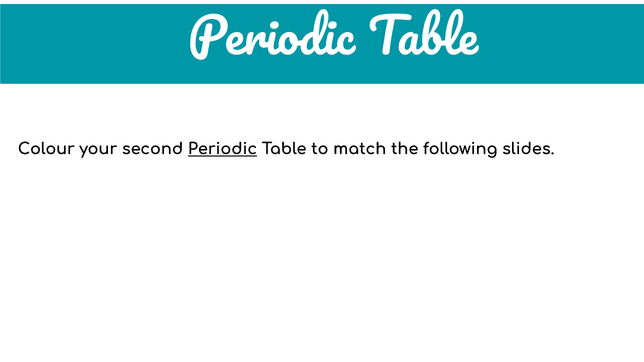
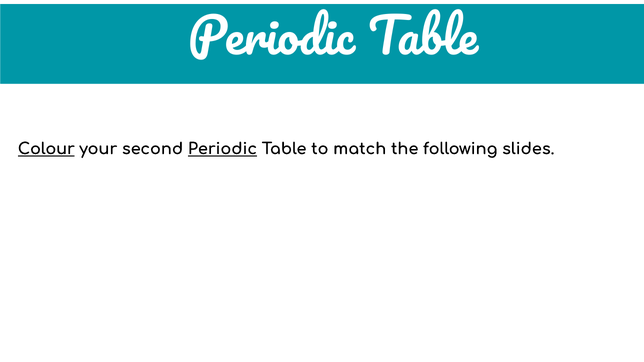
Colour underline: none -> present (46, 149)
